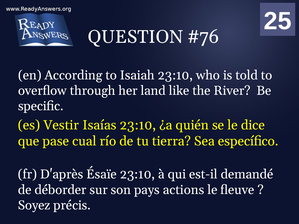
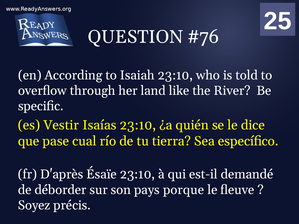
actions: actions -> porque (184, 190)
